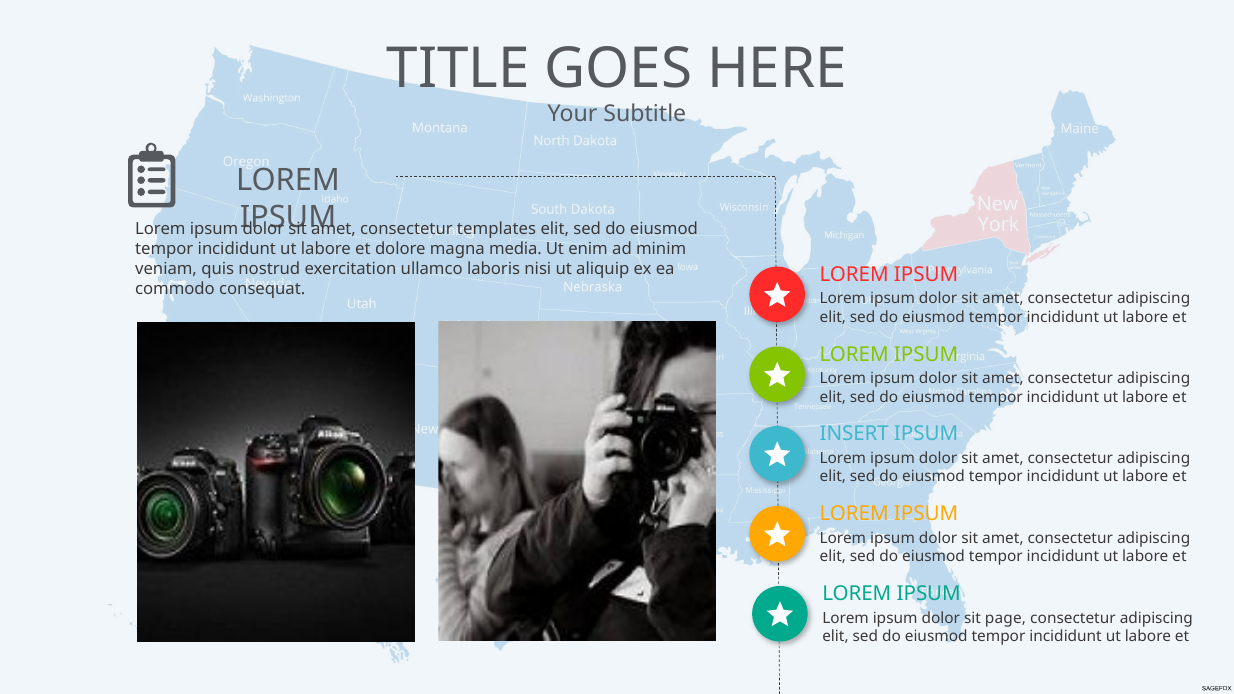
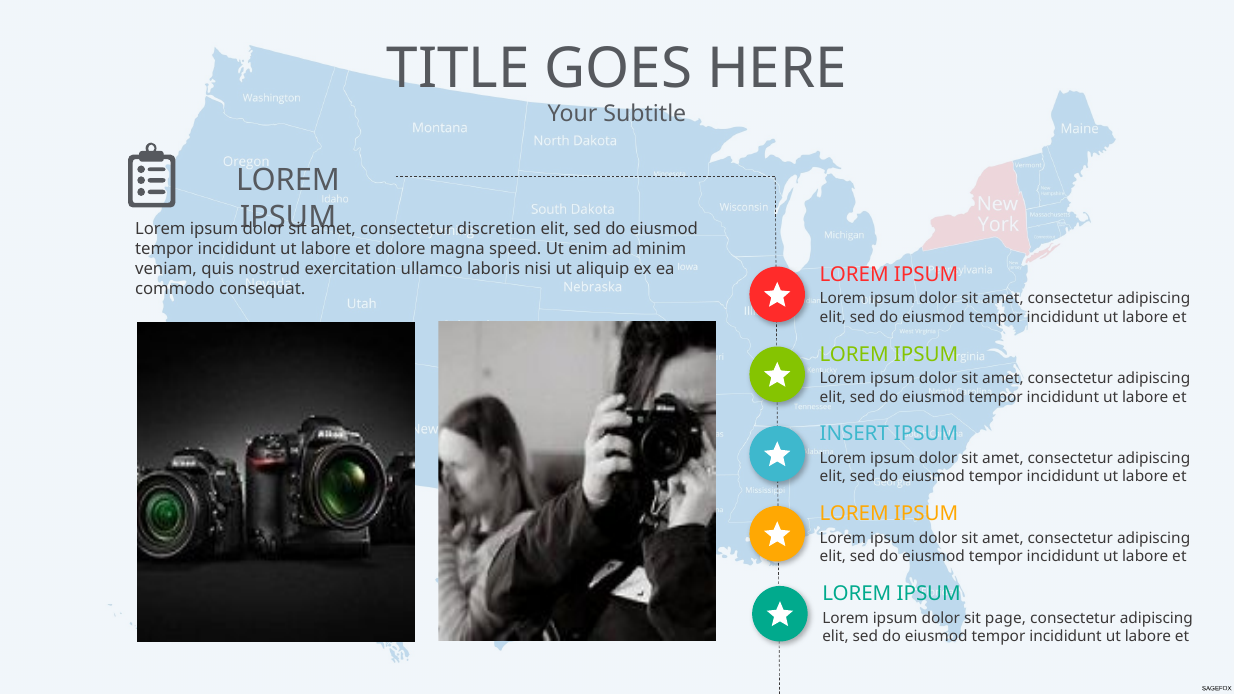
templates: templates -> discretion (497, 229)
media: media -> speed (515, 249)
